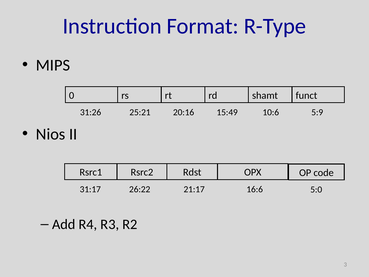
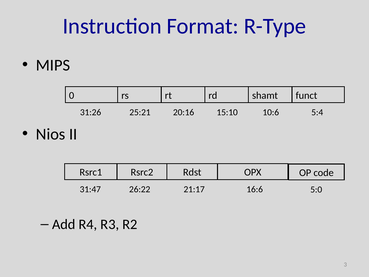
15:49: 15:49 -> 15:10 (227, 112)
5:9: 5:9 -> 5:4 (317, 112)
31:17: 31:17 -> 31:47 (90, 189)
